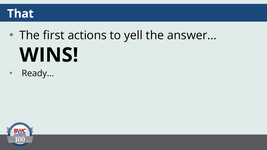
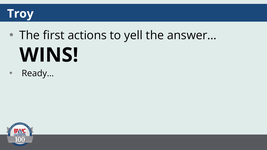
That: That -> Troy (20, 14)
